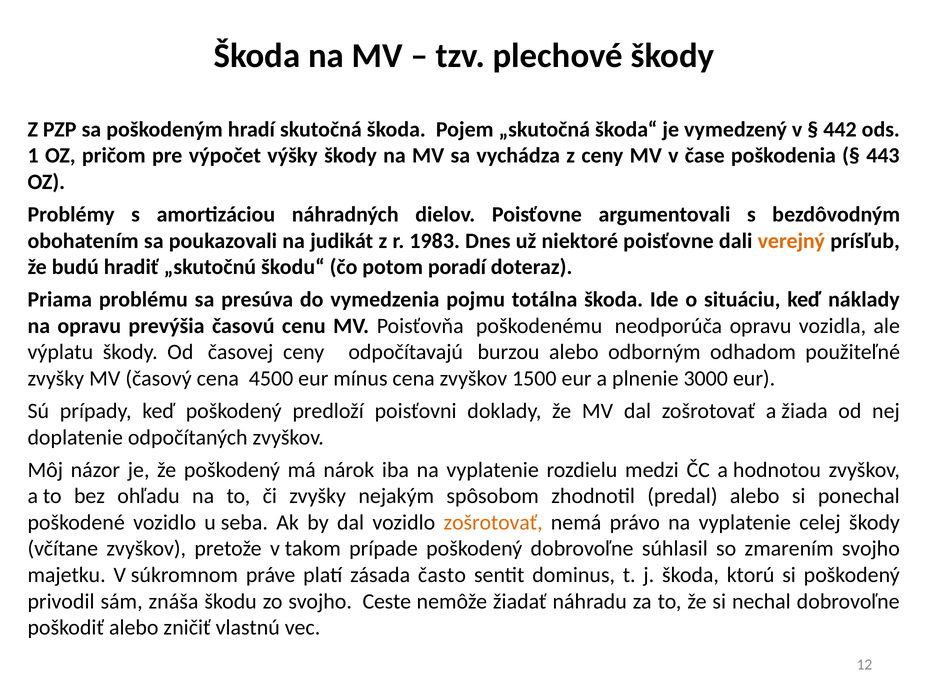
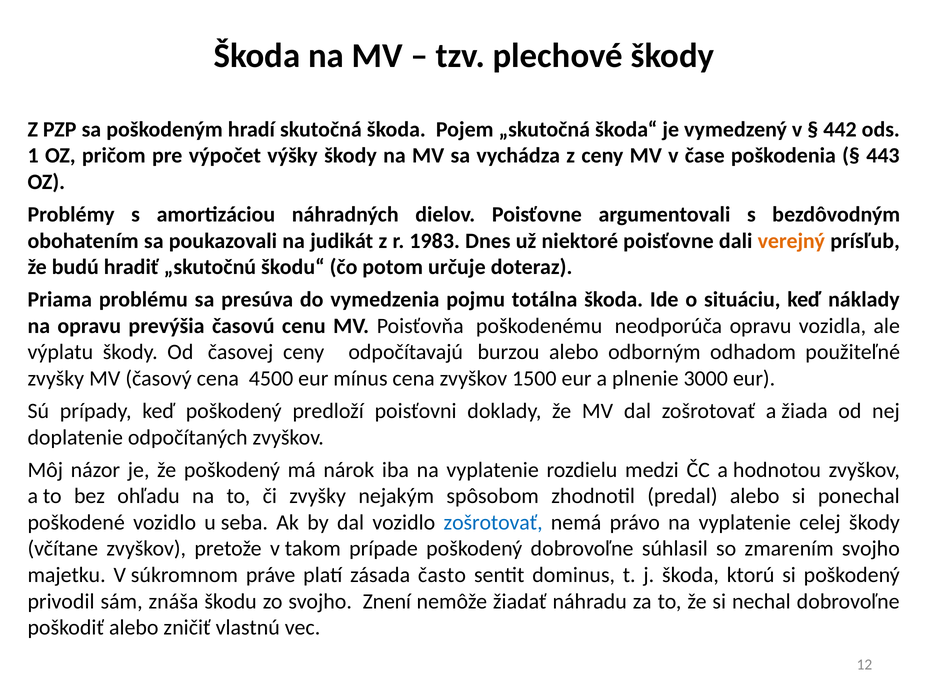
poradí: poradí -> určuje (457, 267)
zošrotovať colour: orange -> blue (493, 522)
Ceste: Ceste -> Znení (387, 601)
